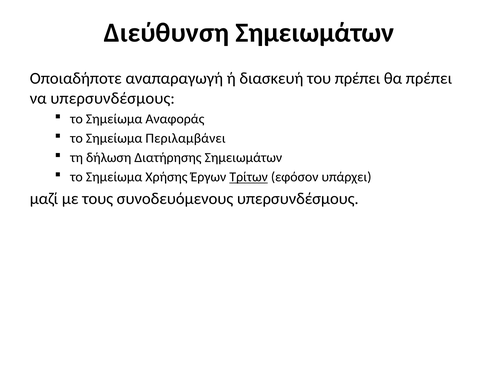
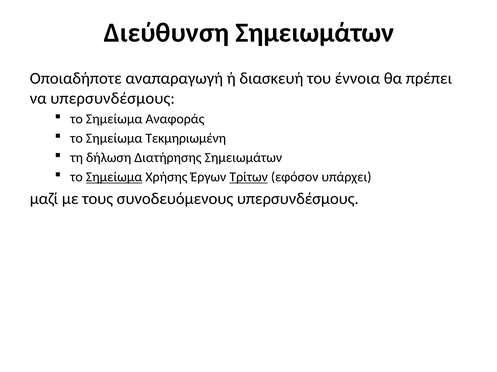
του πρέπει: πρέπει -> έννοια (357, 79)
Περιλαμβάνει: Περιλαμβάνει -> Τεκμηριωμένη (186, 139)
Σημείωμα underline: none -> present (114, 177)
